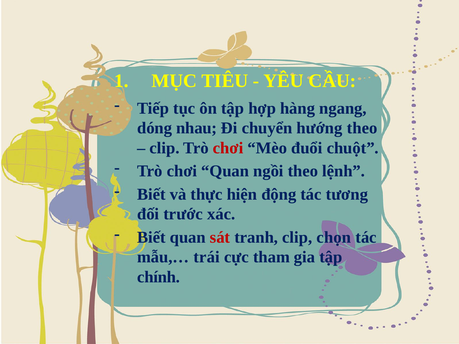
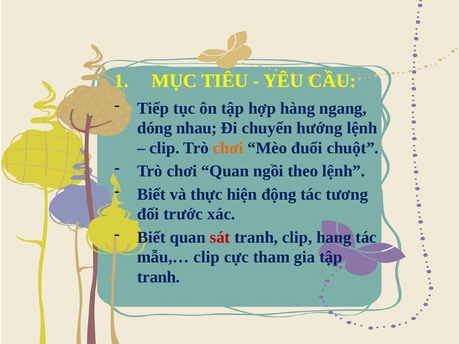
hướng theo: theo -> lệnh (362, 128)
chơi colour: red -> orange (228, 148)
chọn: chọn -> hang (334, 237)
mẫu,… trái: trái -> clip (207, 257)
chính: chính -> tranh (159, 277)
